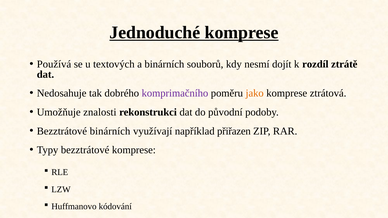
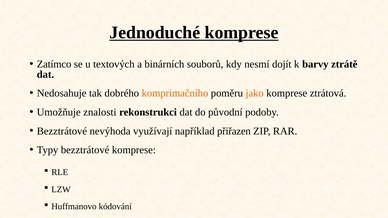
Používá: Používá -> Zatímco (54, 64)
rozdíl: rozdíl -> barvy (315, 64)
komprimačního colour: purple -> orange (175, 93)
Bezztrátové binárních: binárních -> nevýhoda (110, 131)
